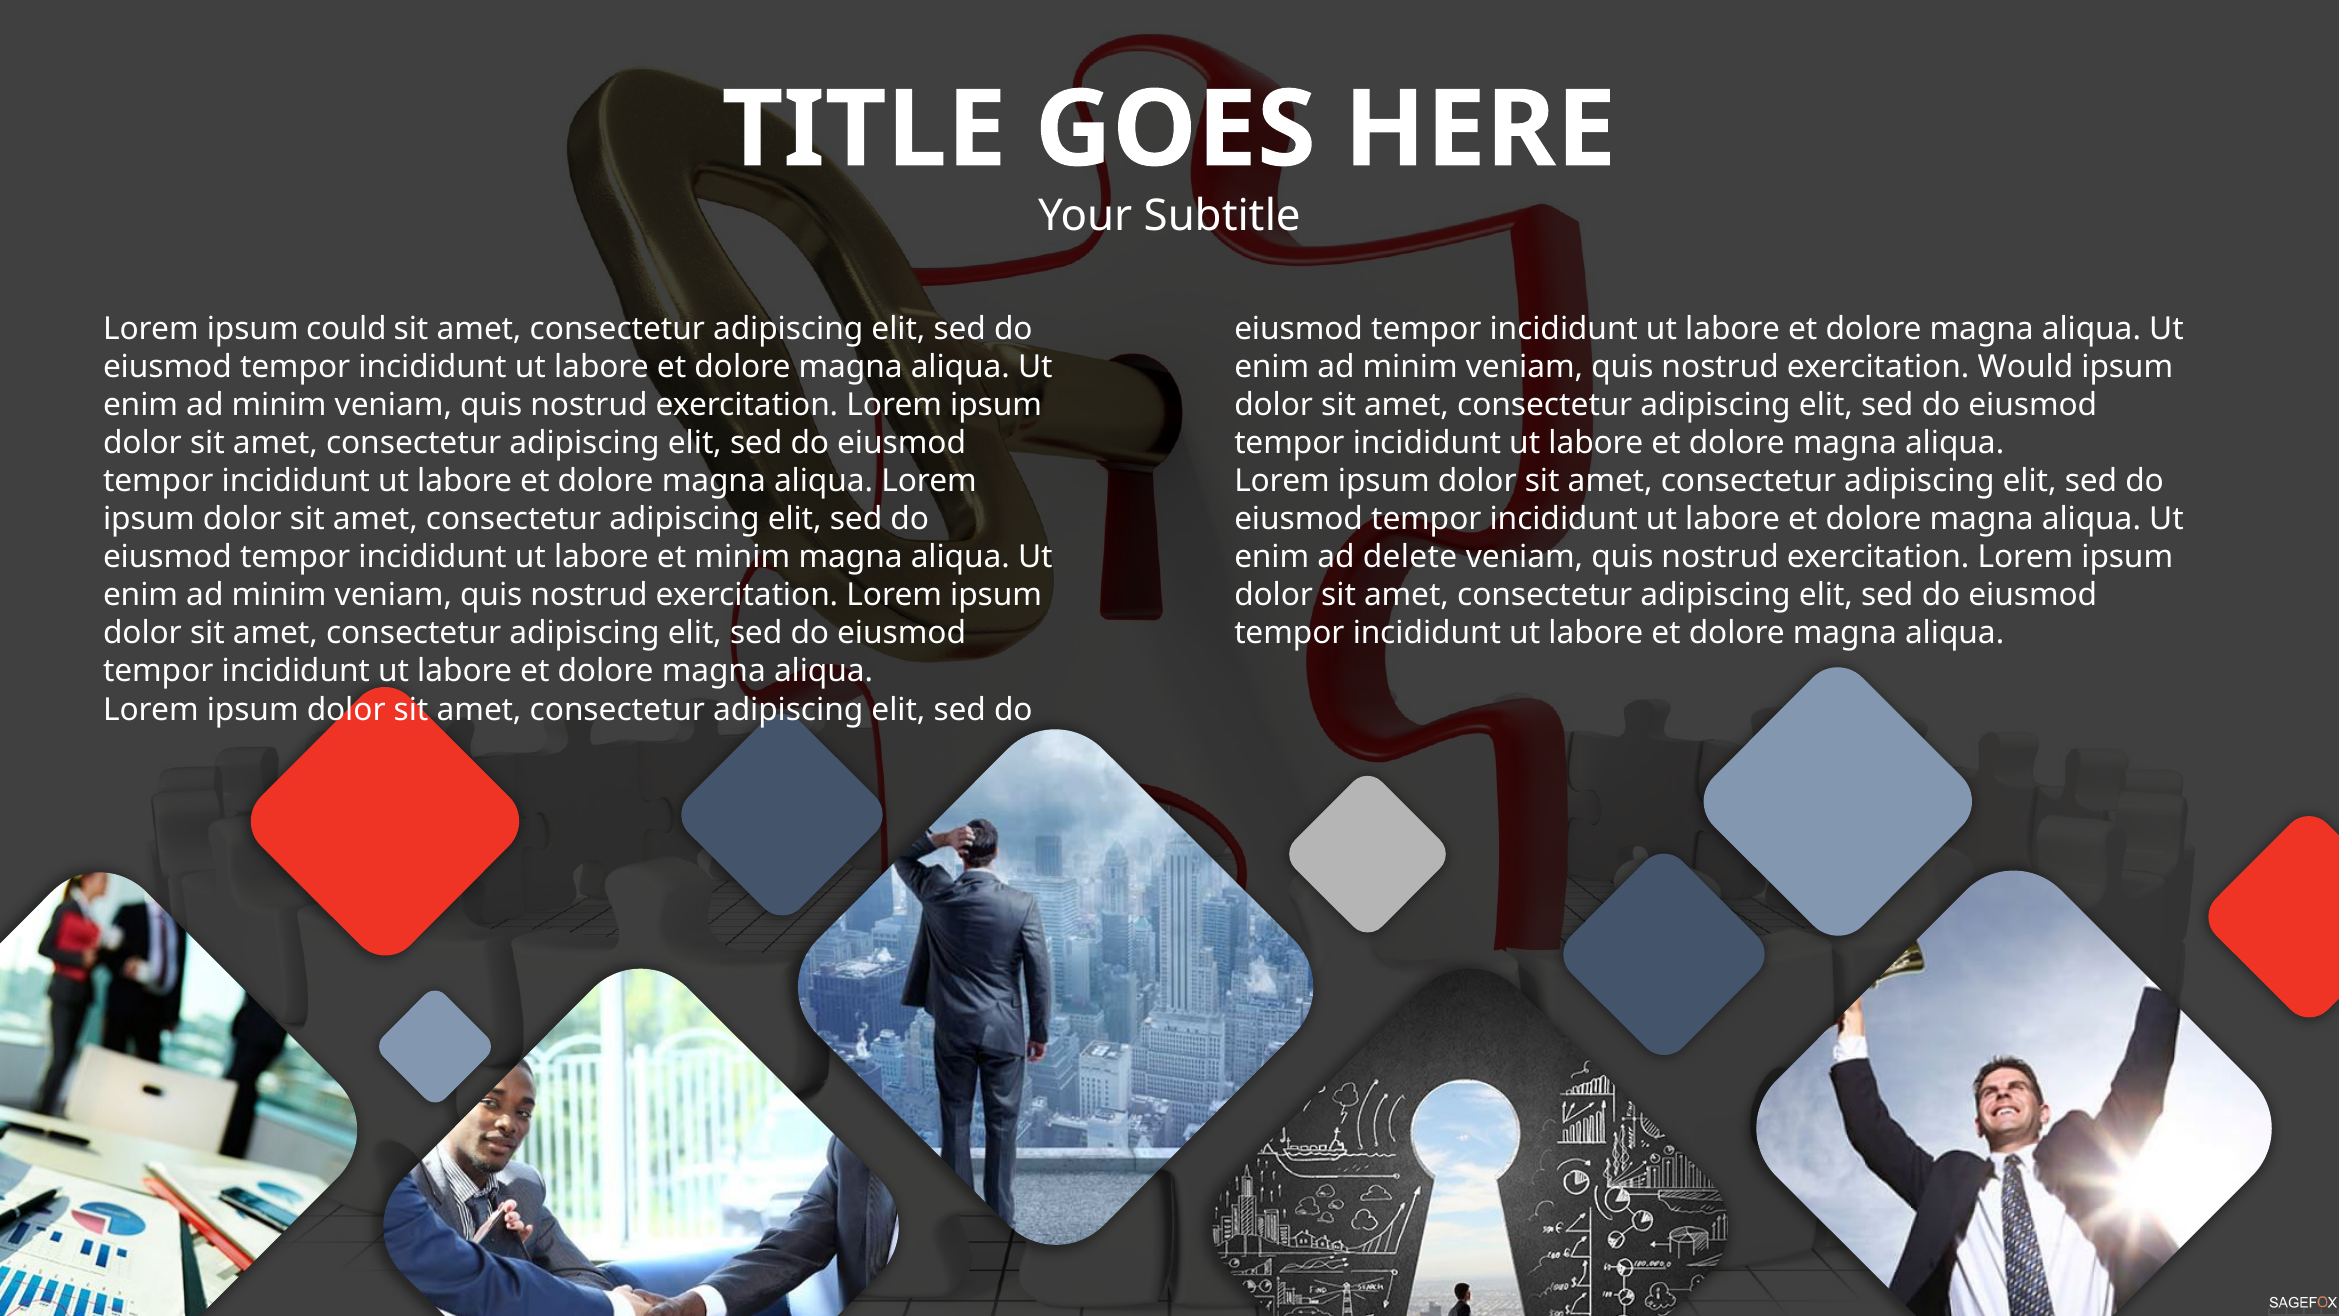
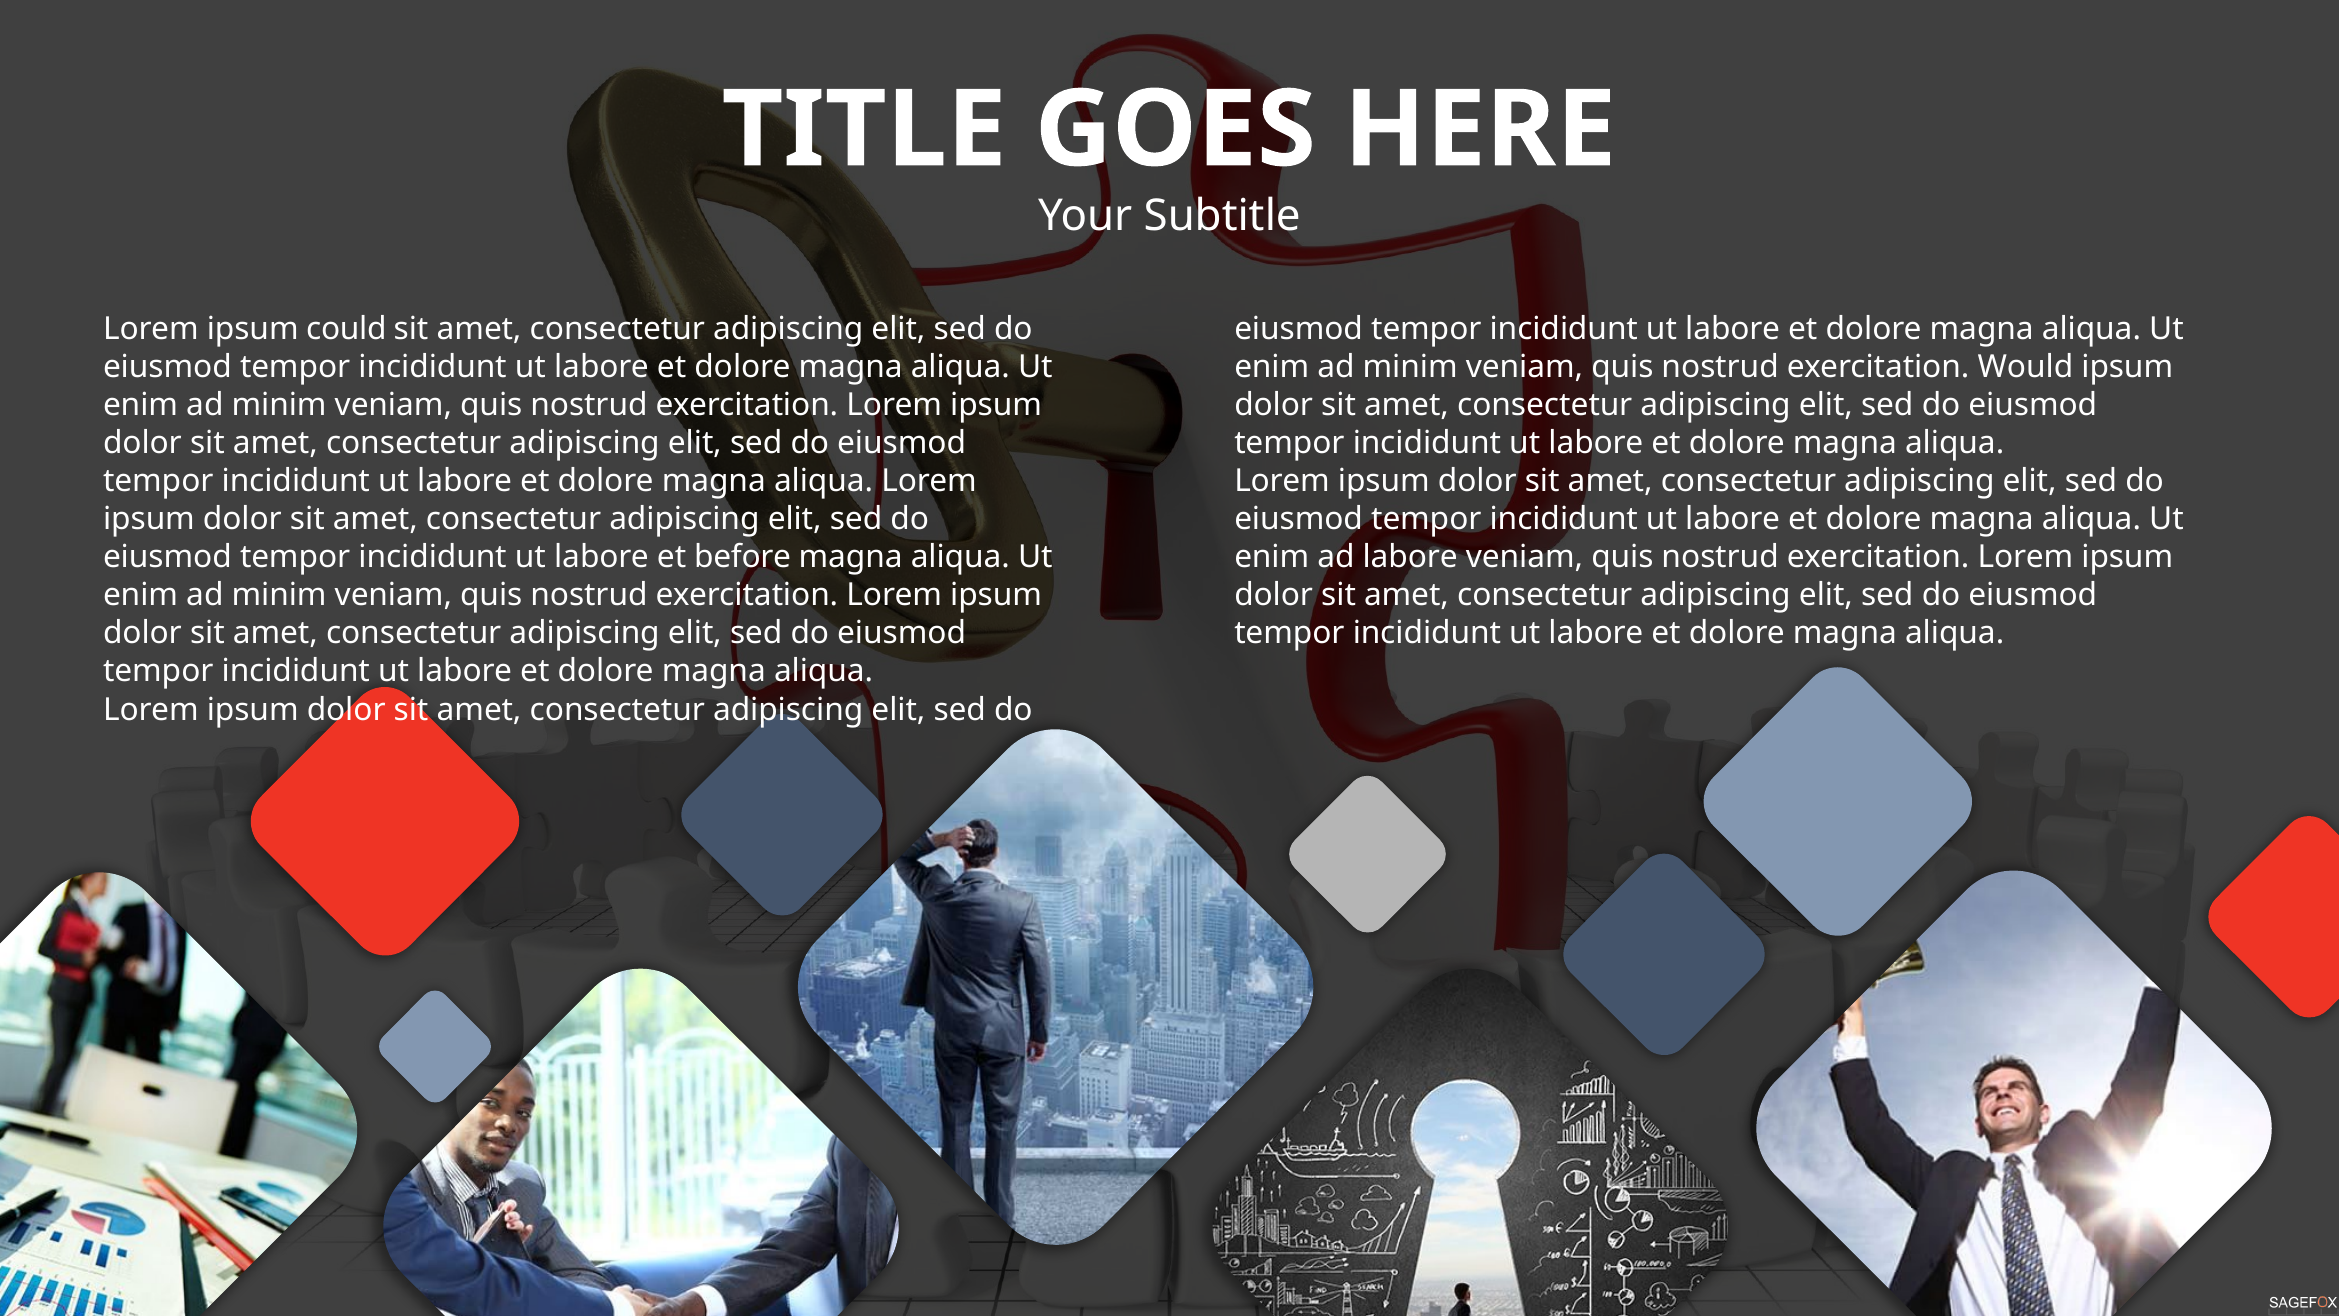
et minim: minim -> before (743, 557)
ad delete: delete -> labore (1410, 557)
